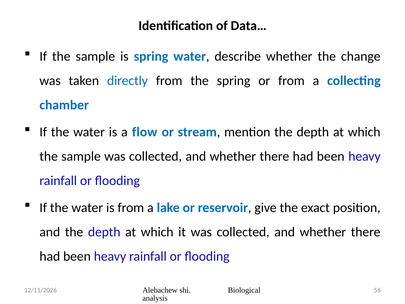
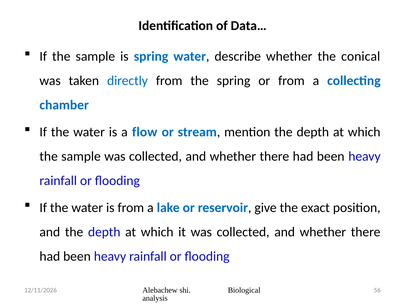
change: change -> conical (361, 56)
